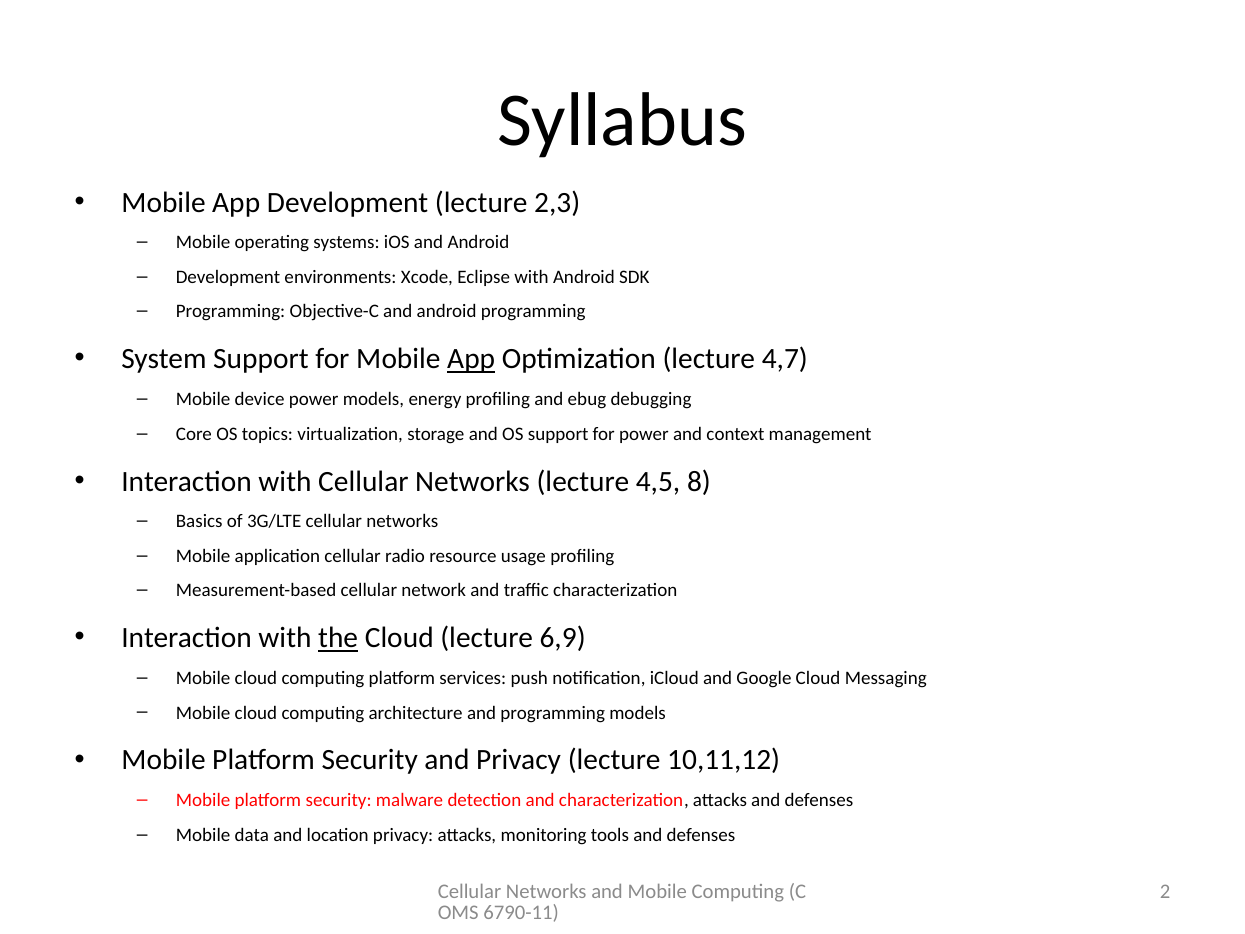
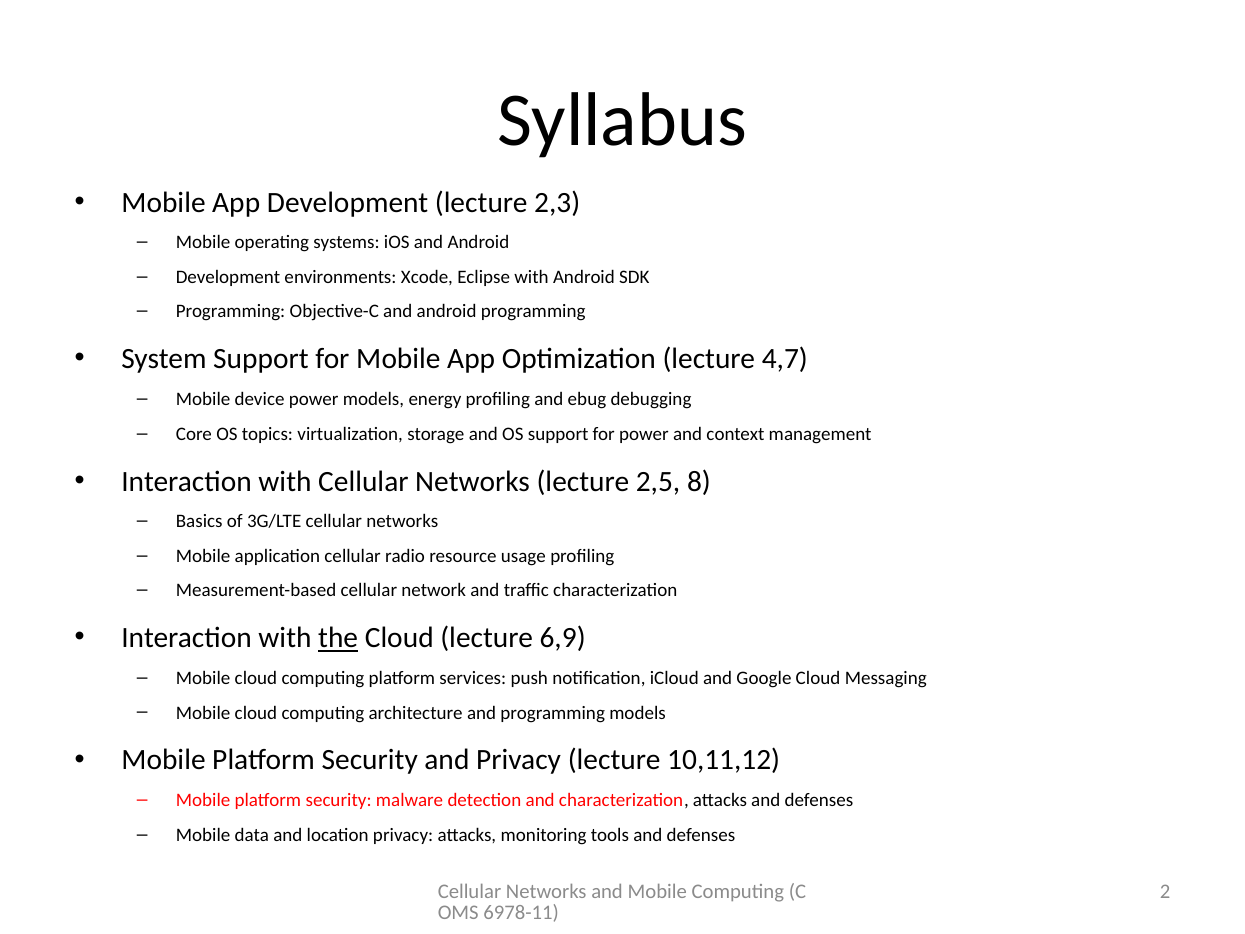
App underline: present -> none (471, 359)
4,5: 4,5 -> 2,5 (658, 481)
6790-11: 6790-11 -> 6978-11 (521, 912)
